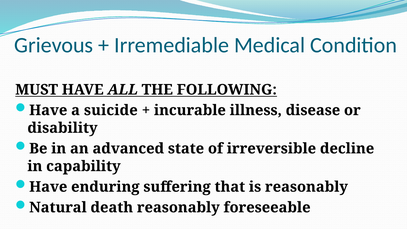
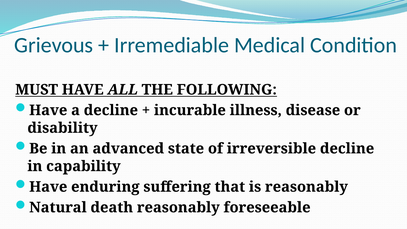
a suicide: suicide -> decline (111, 110)
